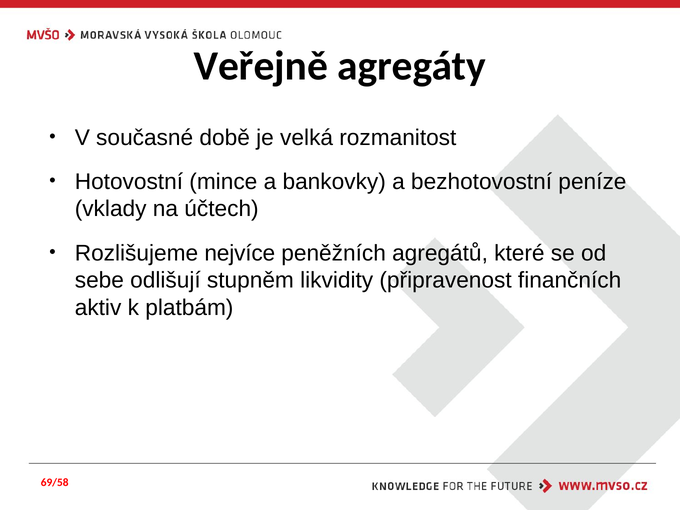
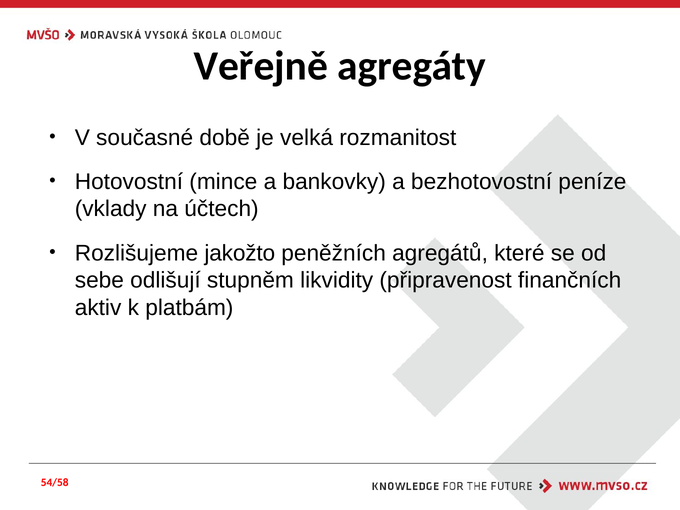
nejvíce: nejvíce -> jakožto (240, 253)
69/58: 69/58 -> 54/58 (55, 482)
